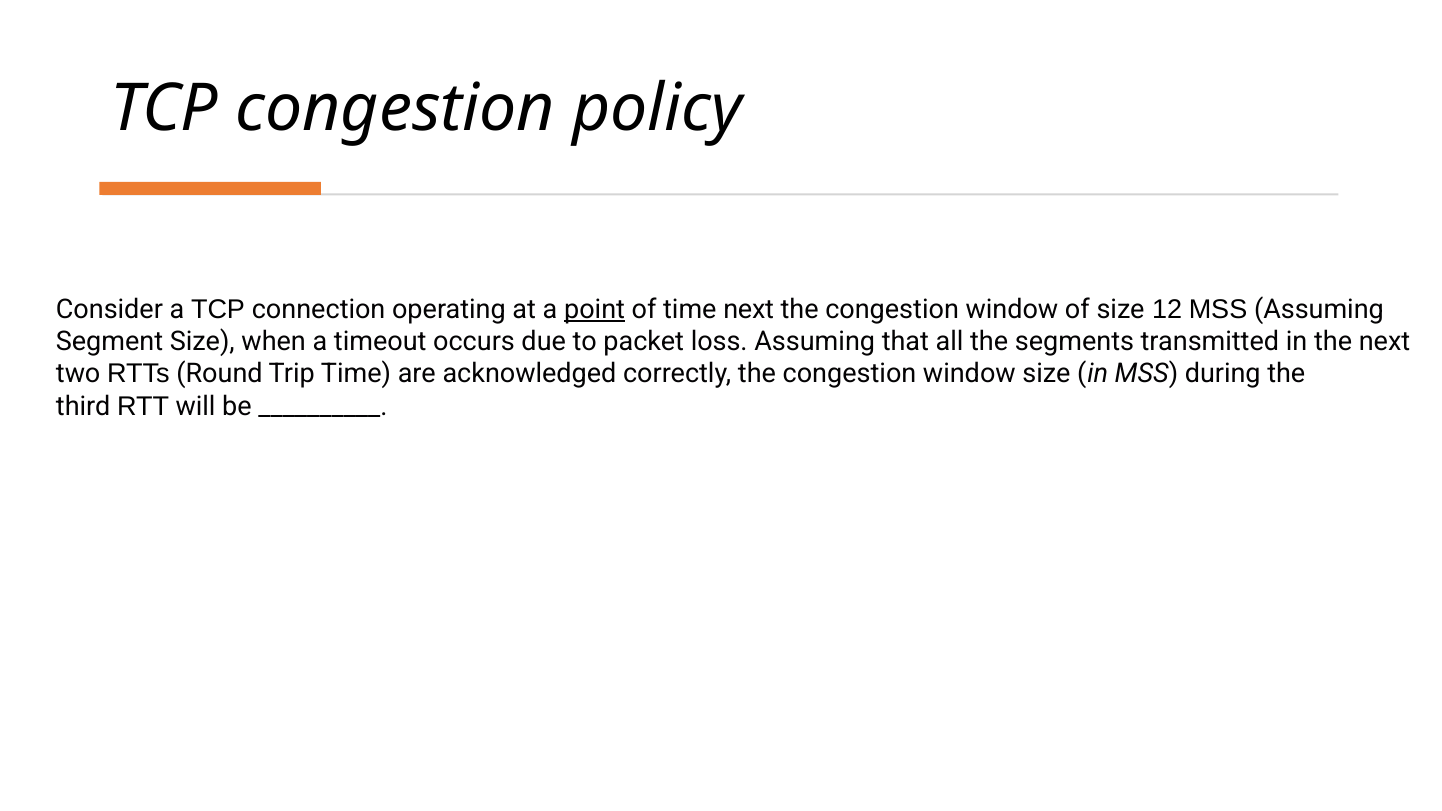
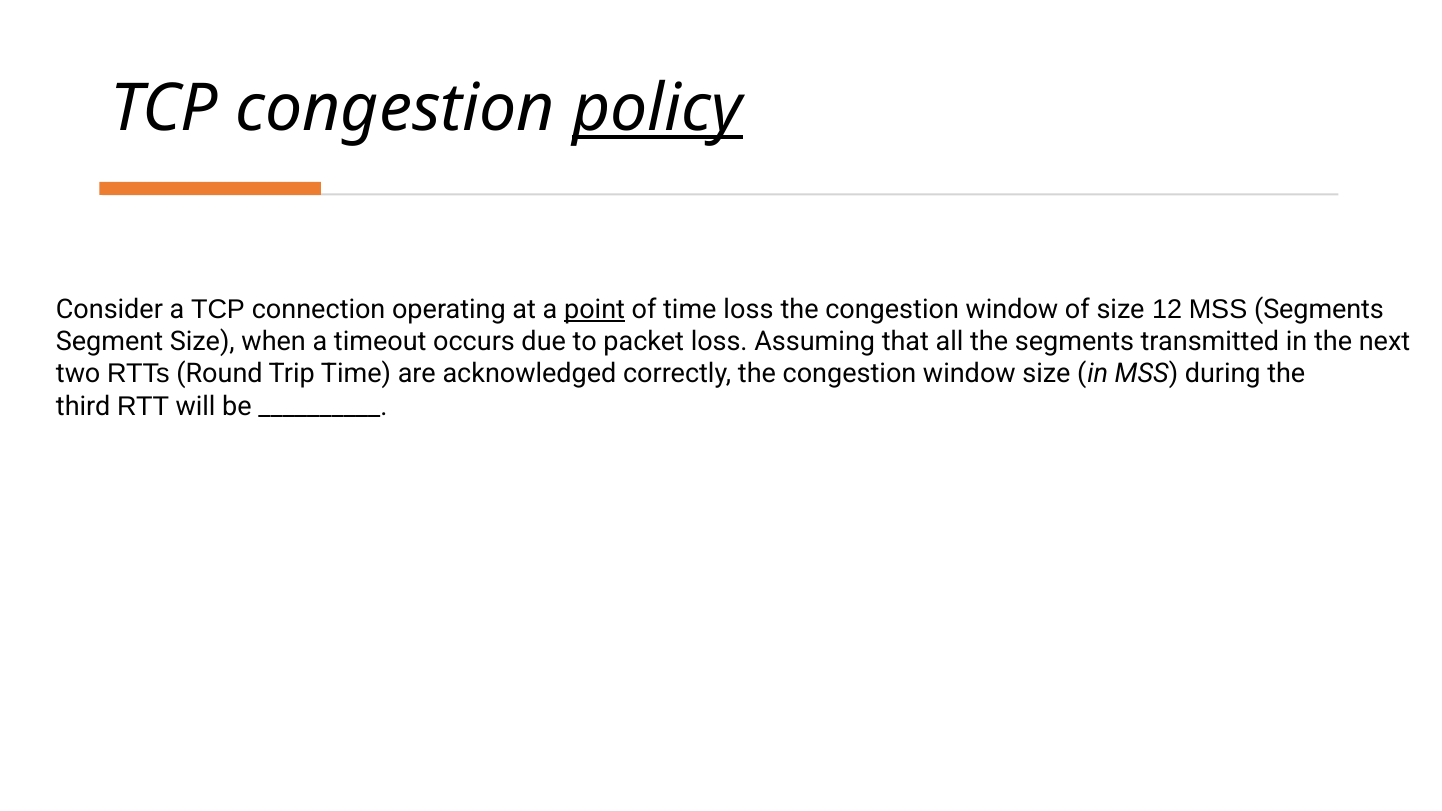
policy underline: none -> present (657, 109)
time next: next -> loss (748, 309)
MSS Assuming: Assuming -> Segments (1319, 309)
